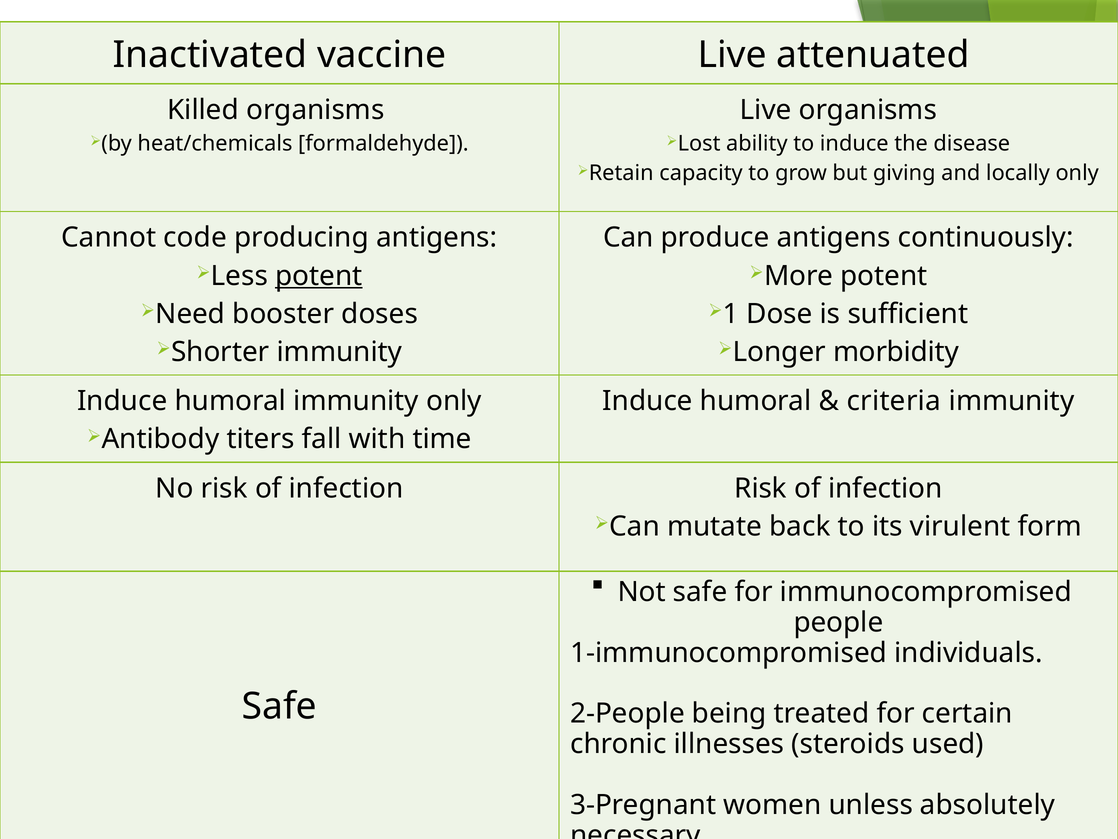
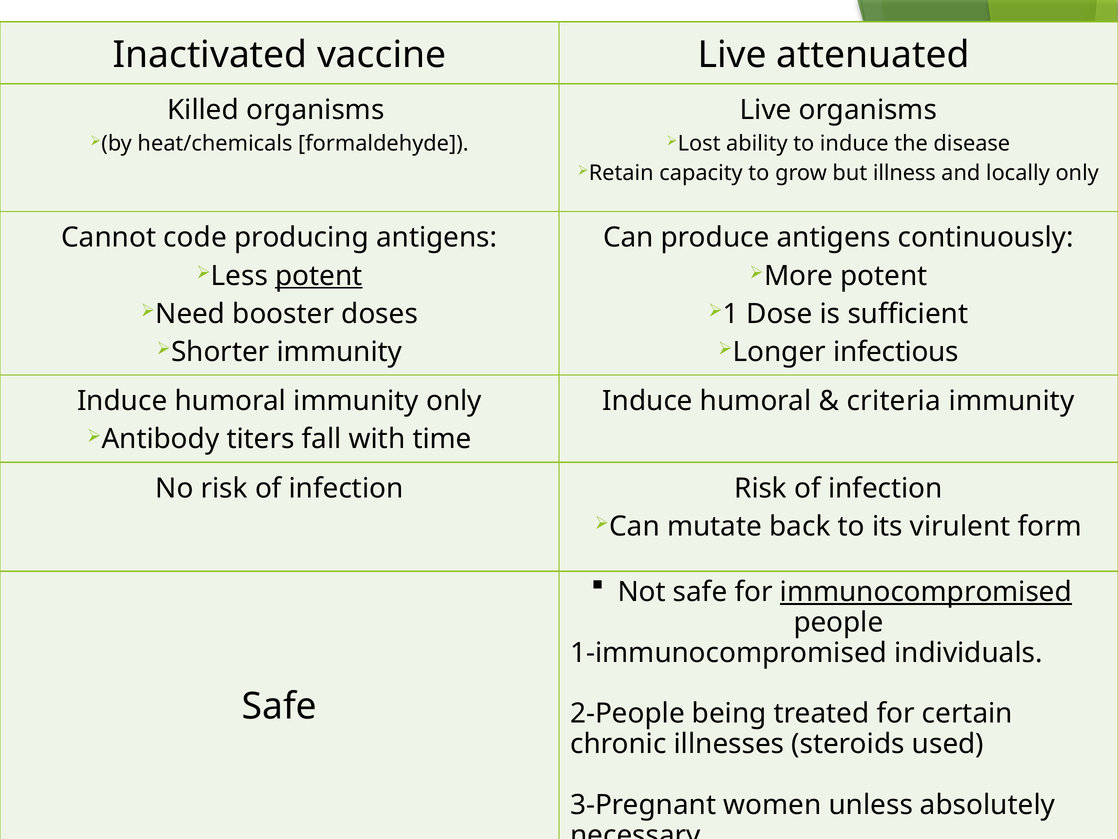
giving: giving -> illness (904, 173)
morbidity: morbidity -> infectious (896, 352)
immunocompromised underline: none -> present (926, 592)
